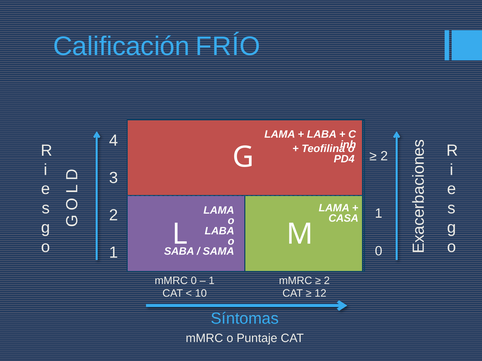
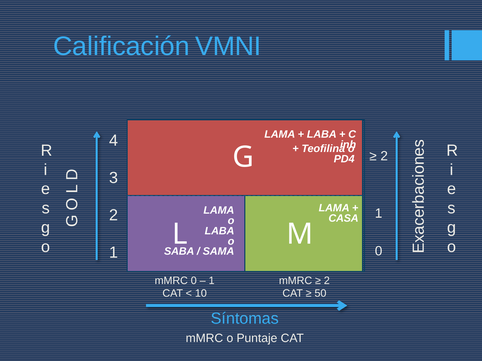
FRÍO: FRÍO -> VMNI (228, 46)
12: 12 -> 50 (320, 294)
